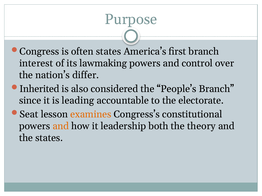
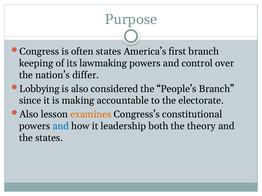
interest: interest -> keeping (36, 63)
Inherited: Inherited -> Lobbying (39, 89)
leading: leading -> making (78, 101)
Seat: Seat -> Also (29, 115)
and colour: orange -> blue (61, 126)
